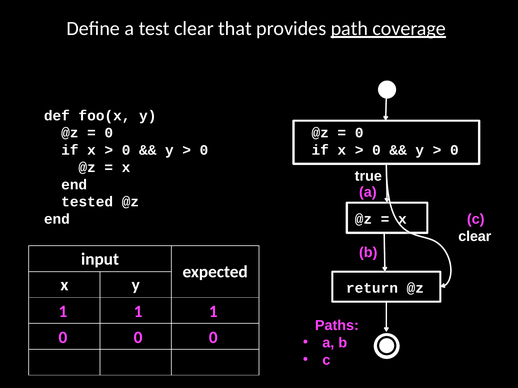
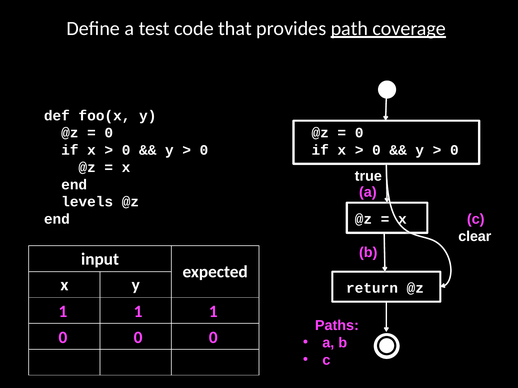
test clear: clear -> code (194, 28)
tested: tested -> levels (87, 202)
